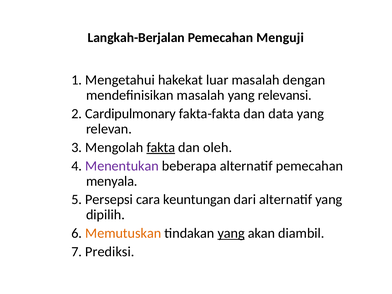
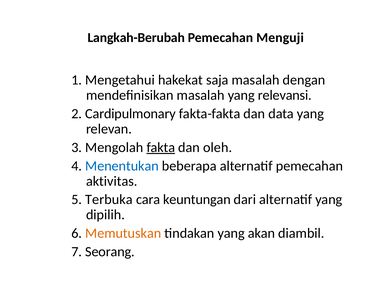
Langkah-Berjalan: Langkah-Berjalan -> Langkah-Berubah (136, 38)
luar: luar -> saja (217, 80)
Menentukan colour: purple -> blue (122, 166)
menyala: menyala -> aktivitas (112, 181)
Persepsi: Persepsi -> Terbuka (109, 200)
yang underline: present -> none (231, 233)
Prediksi: Prediksi -> Seorang (110, 252)
